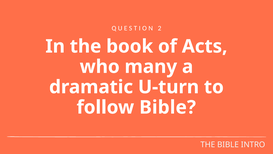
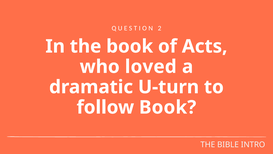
many: many -> loved (151, 67)
follow Bible: Bible -> Book (168, 107)
